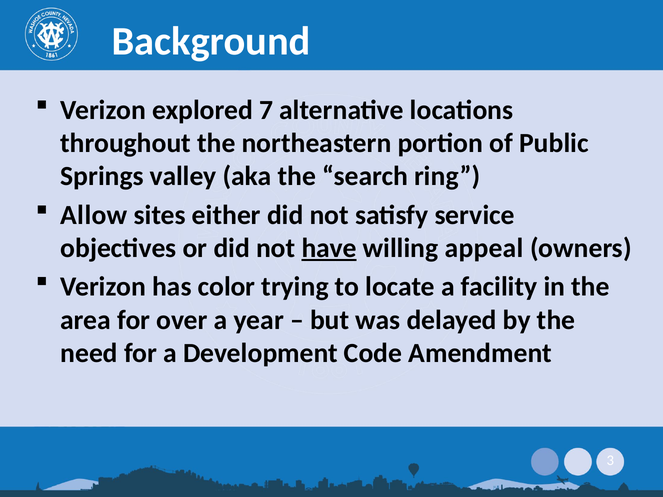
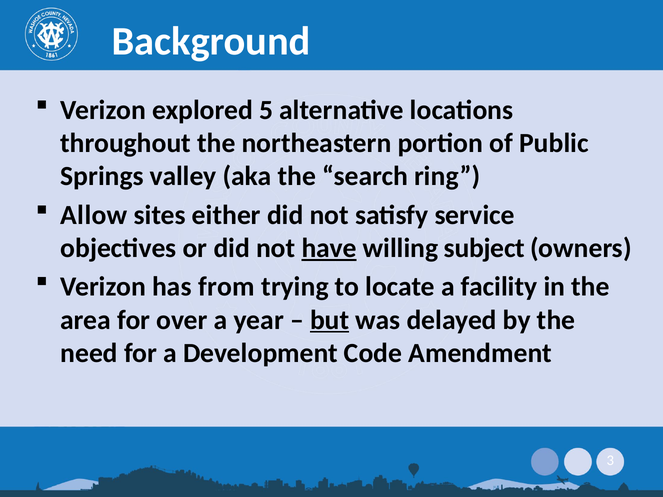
7: 7 -> 5 (266, 110)
appeal: appeal -> subject (484, 248)
color: color -> from (226, 287)
but underline: none -> present (330, 320)
